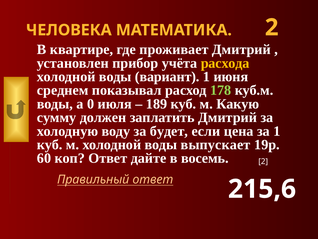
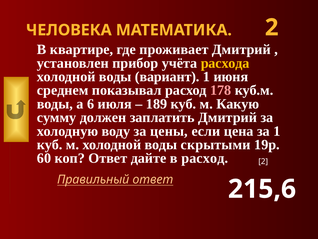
178 colour: light green -> pink (221, 90)
0: 0 -> 6 (91, 104)
будет: будет -> цены (169, 131)
выпускает: выпускает -> скрытыми (216, 144)
в восемь: восемь -> расход (205, 158)
